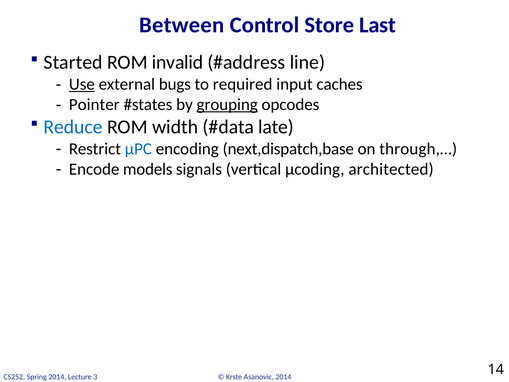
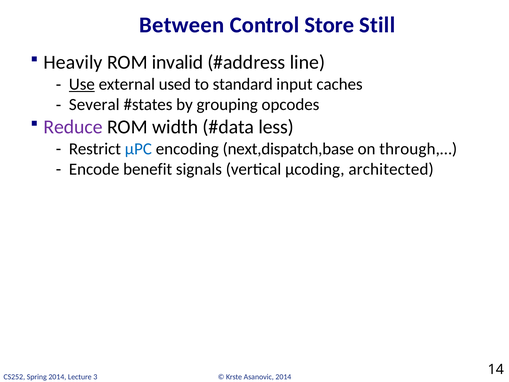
Last: Last -> Still (377, 25)
Started: Started -> Heavily (73, 62)
bugs: bugs -> used (175, 84)
required: required -> standard (243, 84)
Pointer: Pointer -> Several (94, 105)
grouping underline: present -> none (227, 105)
Reduce colour: blue -> purple (73, 127)
late: late -> less (276, 127)
models: models -> benefit (148, 169)
